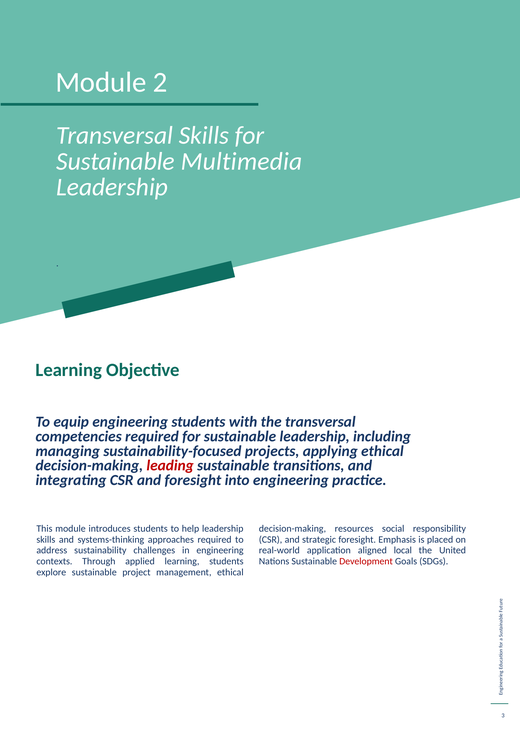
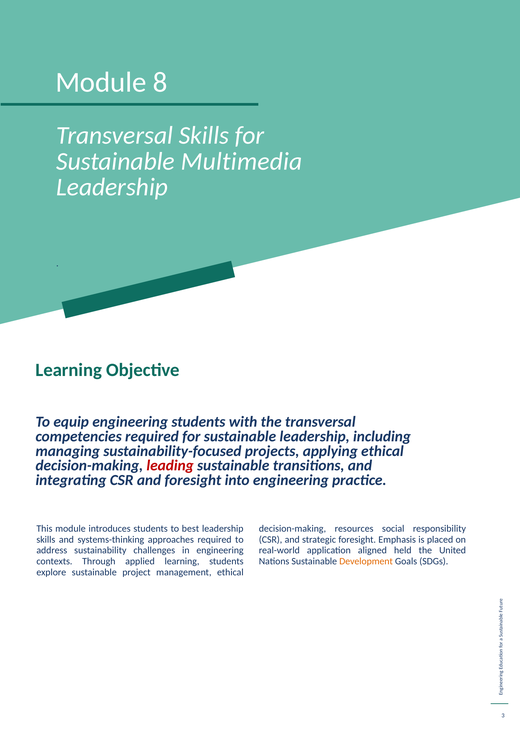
2: 2 -> 8 (160, 82)
help: help -> best (190, 528)
local: local -> held (403, 550)
Development colour: red -> orange (366, 561)
